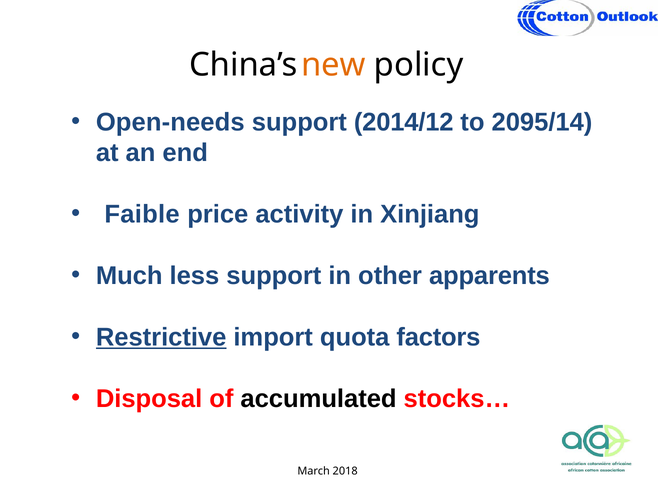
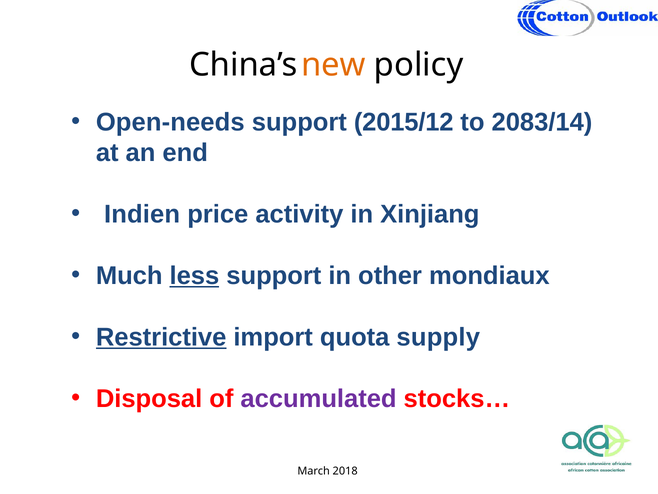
2014/12: 2014/12 -> 2015/12 (404, 122)
2095/14: 2095/14 -> 2083/14 (542, 122)
Faible: Faible -> Indien (142, 214)
less underline: none -> present (194, 276)
apparents: apparents -> mondiaux (489, 276)
factors: factors -> supply (438, 337)
accumulated colour: black -> purple (319, 399)
